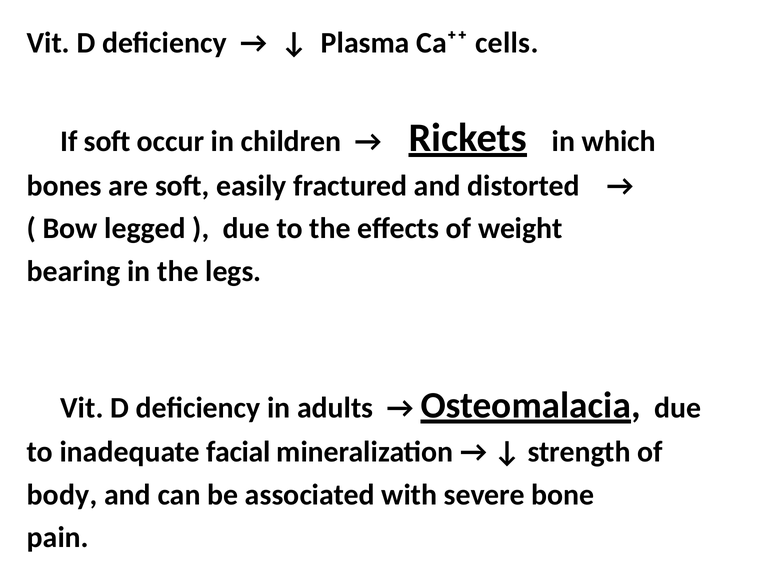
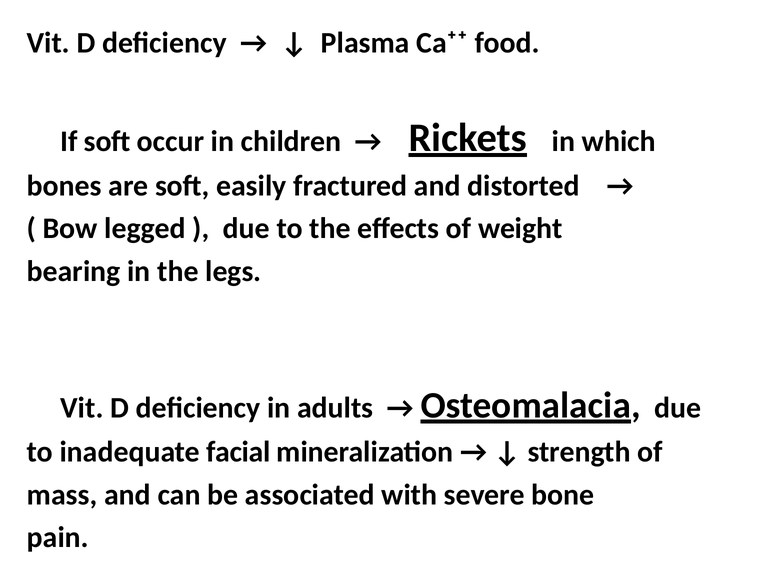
cells: cells -> food (507, 43)
body: body -> mass (62, 495)
